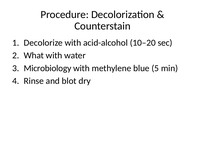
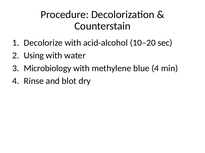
What: What -> Using (34, 56)
blue 5: 5 -> 4 (155, 69)
